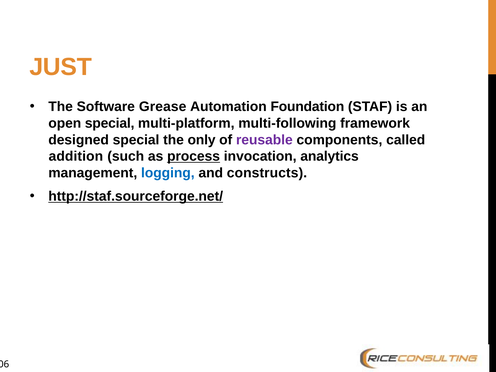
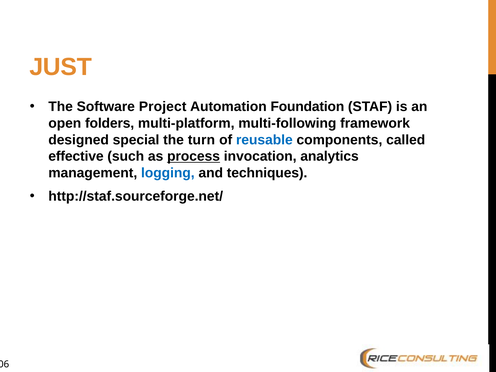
Grease: Grease -> Project (163, 107)
open special: special -> folders (110, 123)
only: only -> turn (201, 140)
reusable colour: purple -> blue (264, 140)
addition: addition -> effective (76, 156)
constructs: constructs -> techniques (267, 173)
http://staf.sourceforge.net/ underline: present -> none (136, 196)
